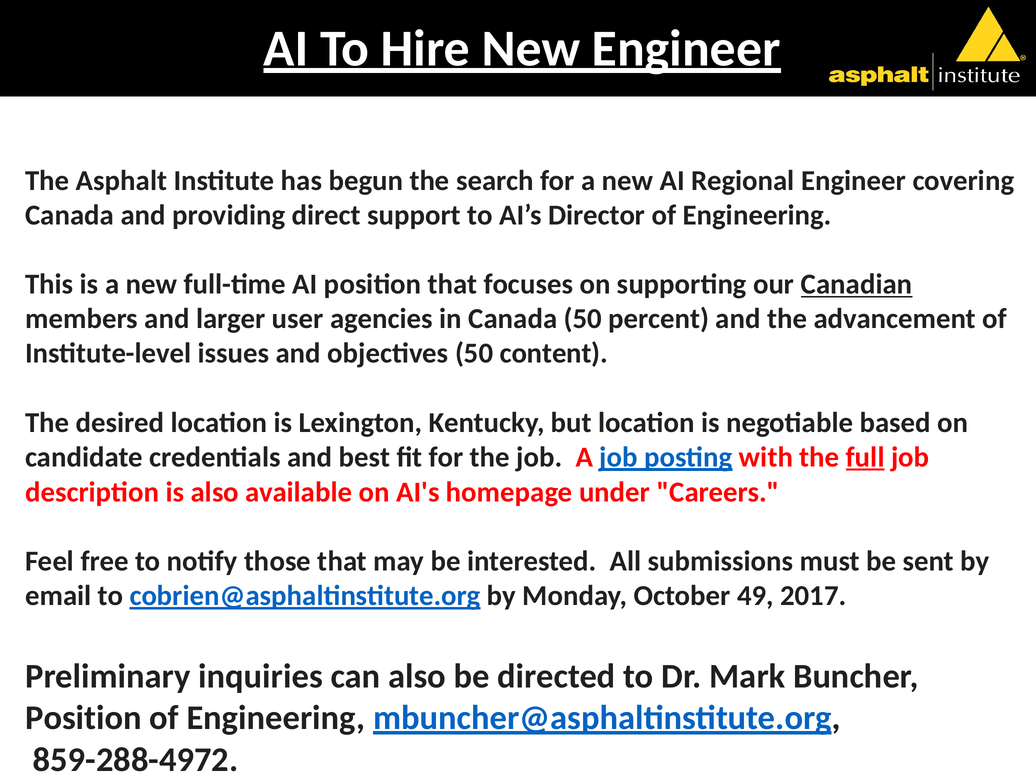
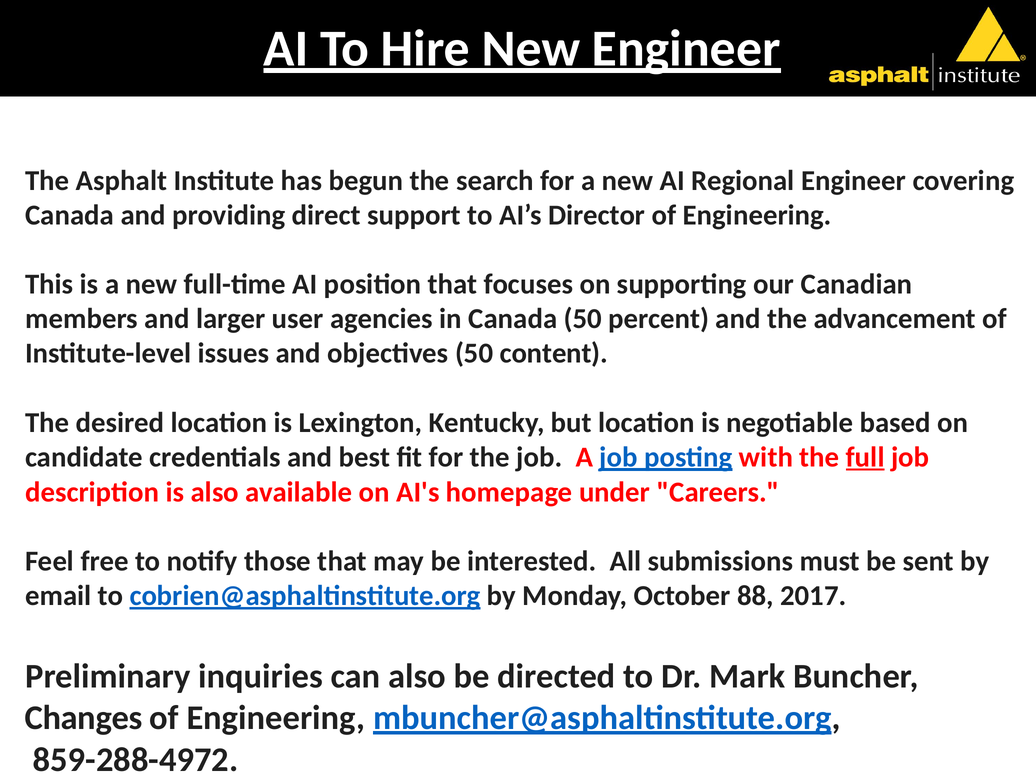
Canadian underline: present -> none (857, 284)
49: 49 -> 88 (755, 596)
Position: Position -> Changes (84, 718)
